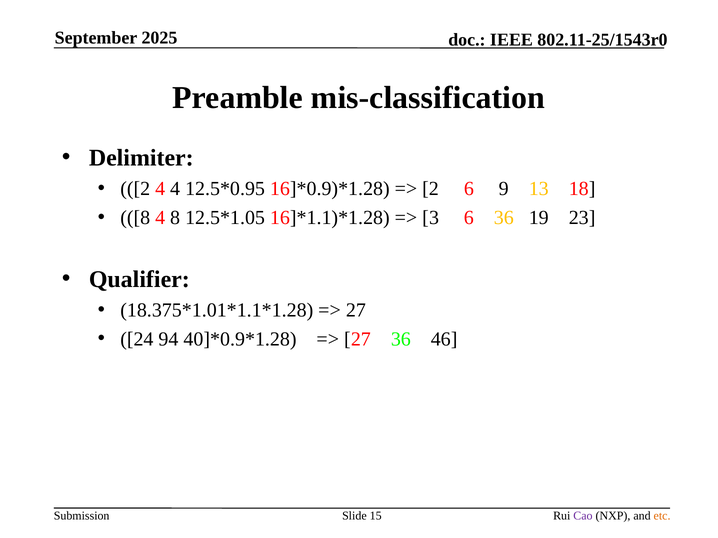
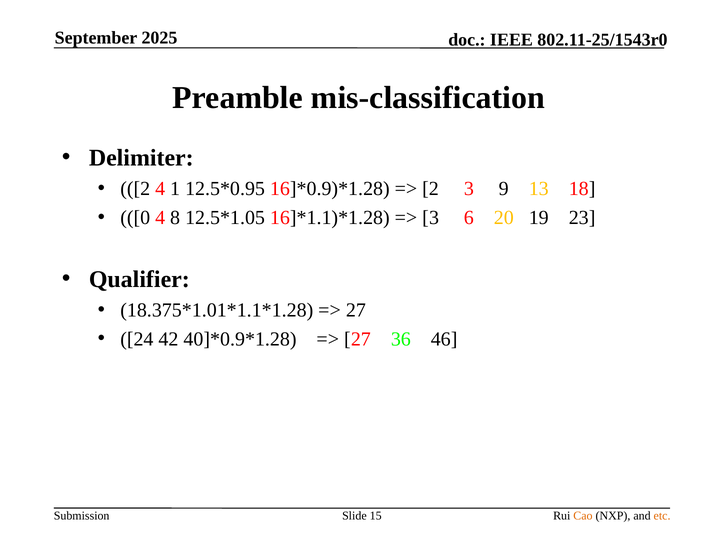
4 4: 4 -> 1 (175, 189)
2 6: 6 -> 3 (469, 189)
8: 8 -> 0 (135, 218)
6 36: 36 -> 20 (504, 218)
94: 94 -> 42 (168, 339)
Cao colour: purple -> orange (583, 516)
